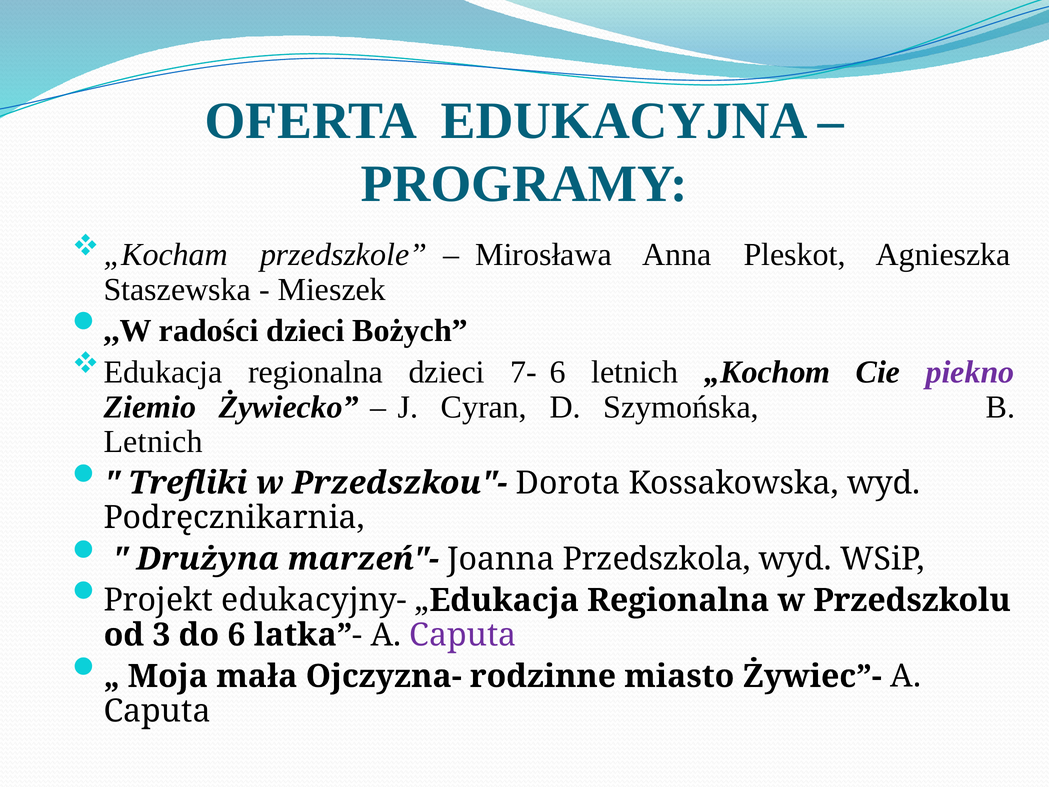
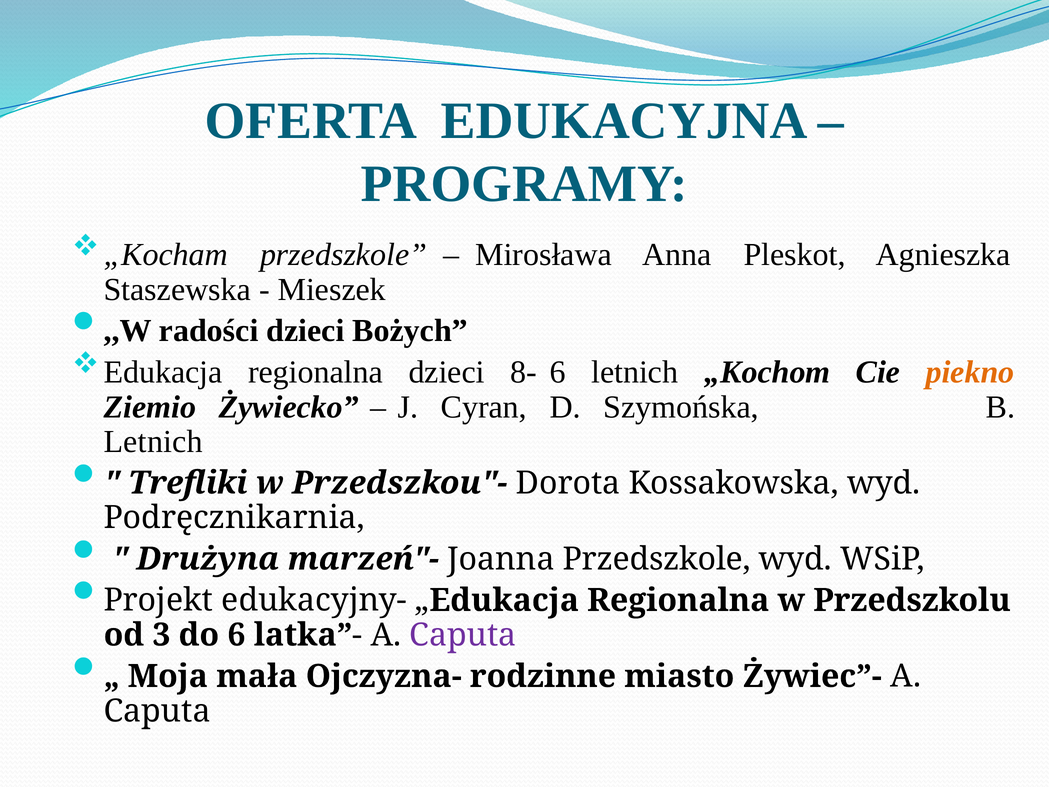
7-: 7- -> 8- (524, 372)
piekno colour: purple -> orange (970, 372)
Joanna Przedszkola: Przedszkola -> Przedszkole (657, 559)
